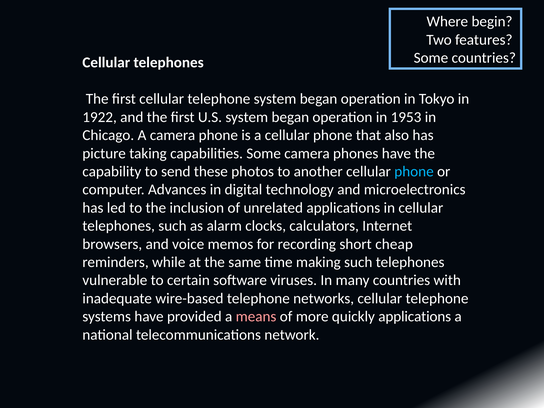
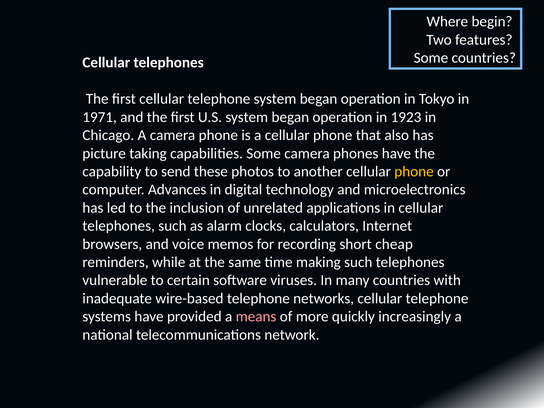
1922: 1922 -> 1971 (100, 117)
1953: 1953 -> 1923 (406, 117)
phone colour: light blue -> yellow (414, 171)
quickly applications: applications -> increasingly (415, 317)
